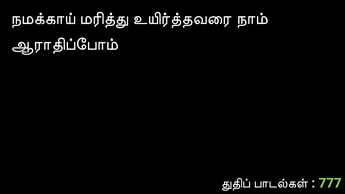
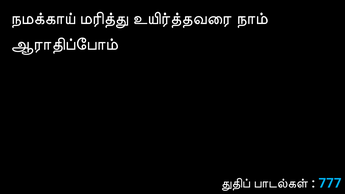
777 colour: light green -> light blue (330, 183)
